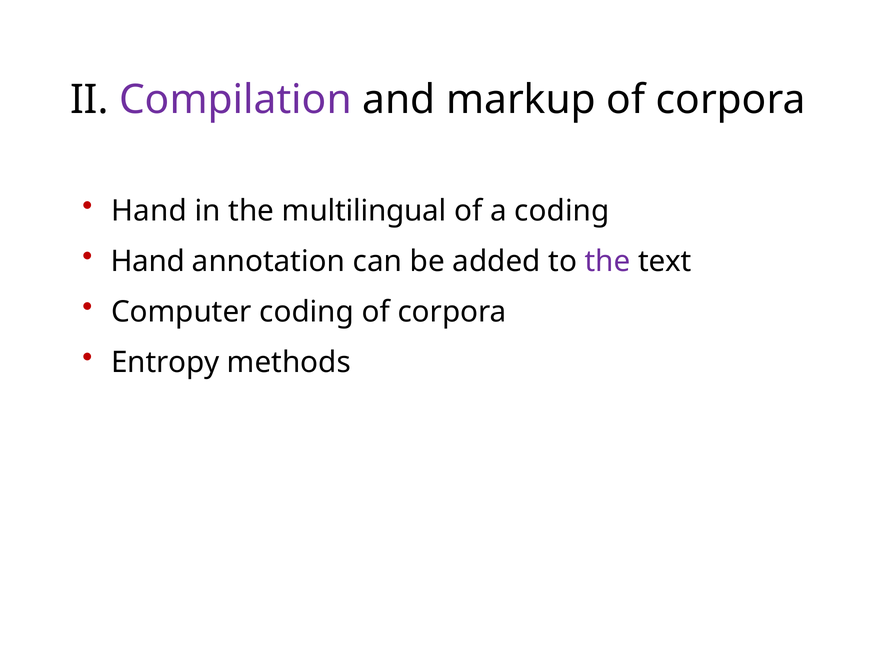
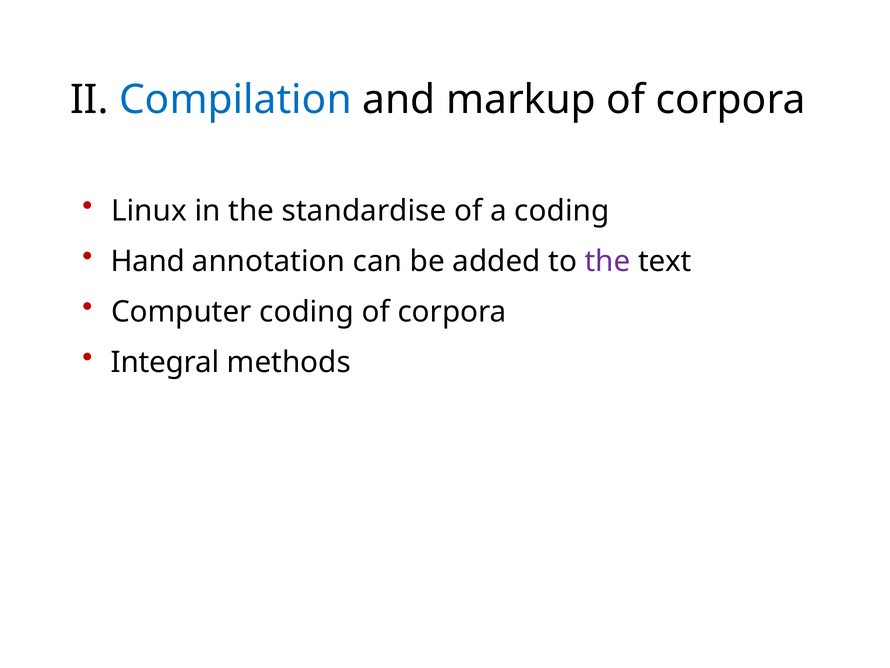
Compilation colour: purple -> blue (235, 100)
Hand: Hand -> Linux (149, 211)
multilingual: multilingual -> standardise (364, 211)
Entropy: Entropy -> Integral (165, 362)
